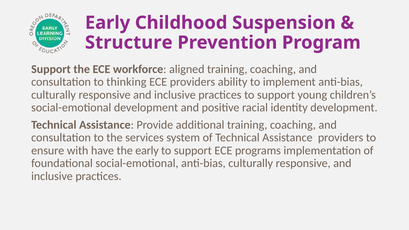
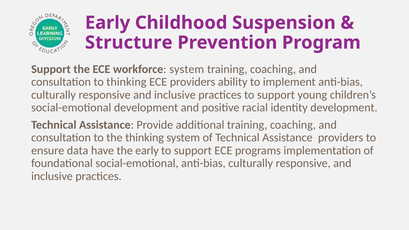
workforce aligned: aligned -> system (187, 69)
the services: services -> thinking (145, 138)
with: with -> data (78, 151)
